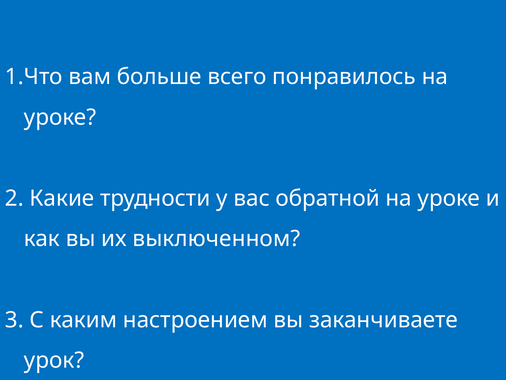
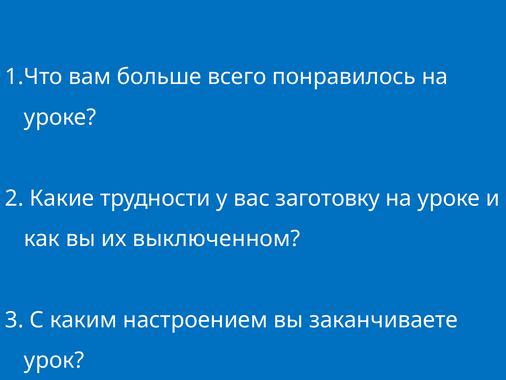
обратной: обратной -> заготовку (328, 198)
